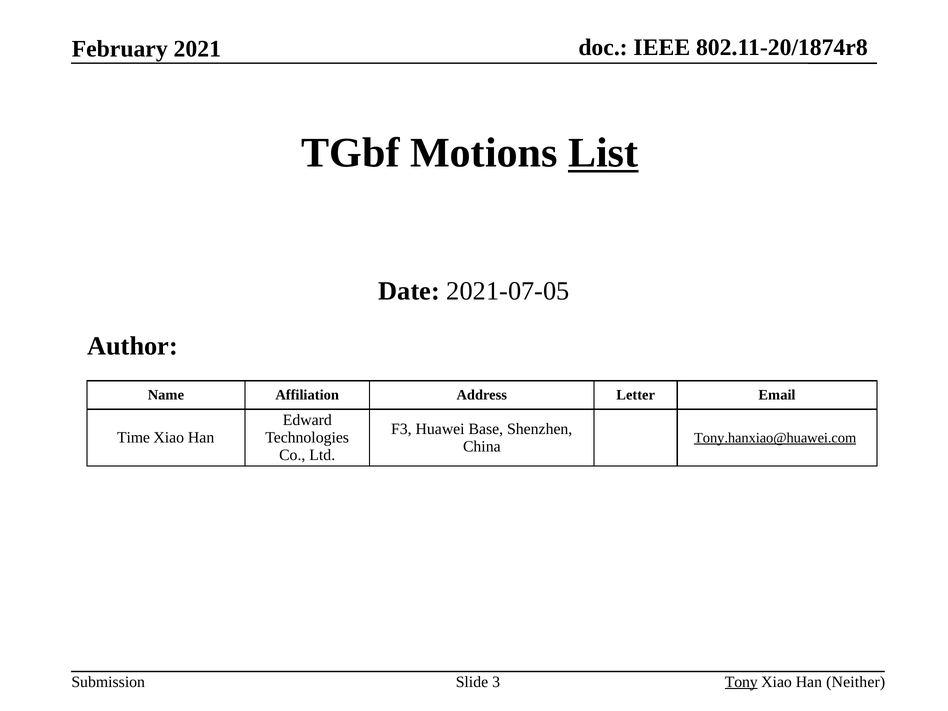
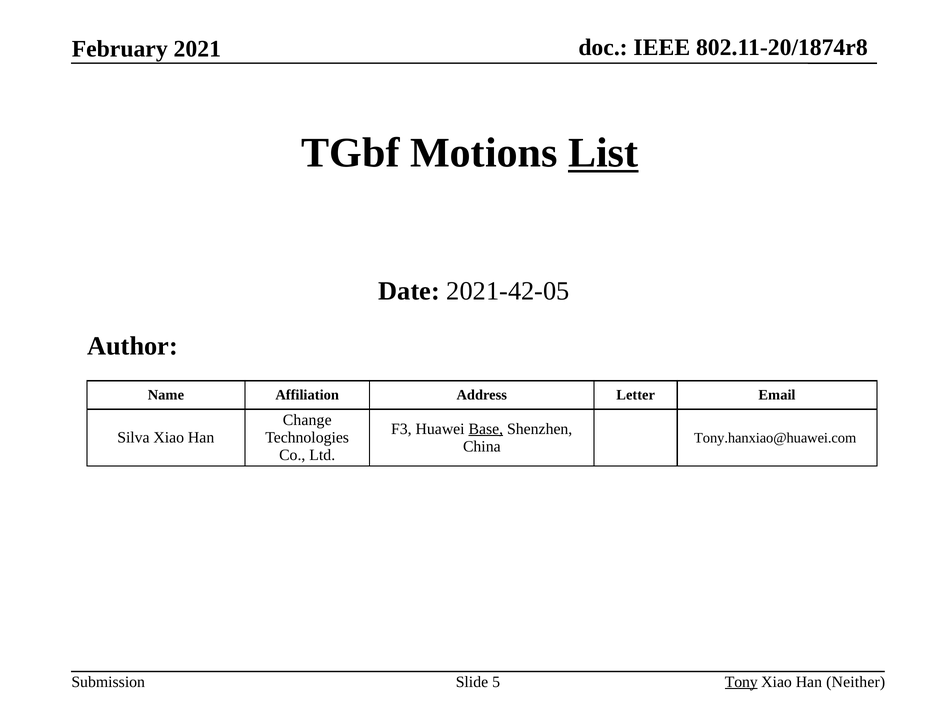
2021-07-05: 2021-07-05 -> 2021-42-05 (508, 291)
Edward: Edward -> Change (307, 420)
Base underline: none -> present (486, 429)
Time: Time -> Silva (133, 438)
Tony.hanxiao@huawei.com underline: present -> none (775, 438)
3: 3 -> 5 (496, 682)
